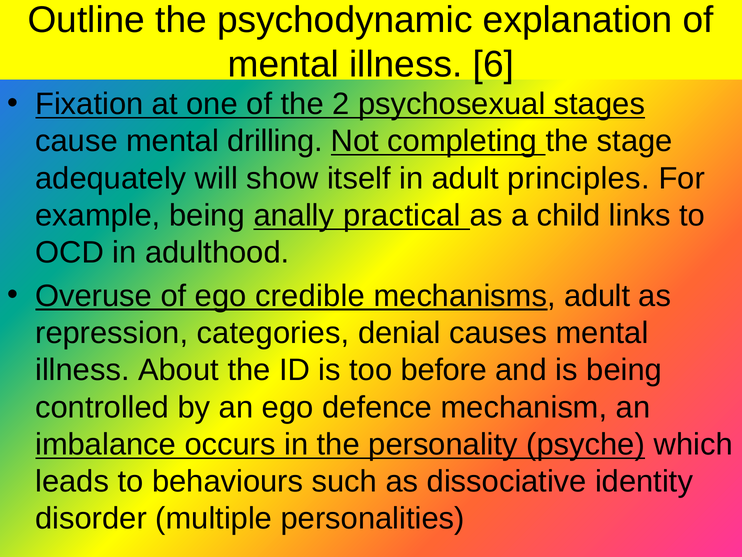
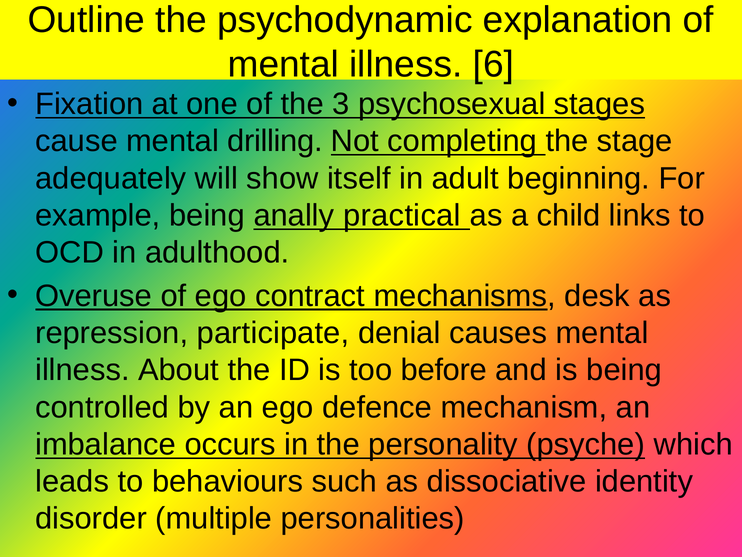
2: 2 -> 3 (341, 104)
principles: principles -> beginning (579, 178)
credible: credible -> contract (310, 296)
mechanisms adult: adult -> desk (597, 296)
categories: categories -> participate (273, 333)
